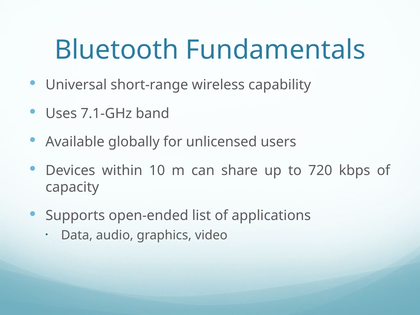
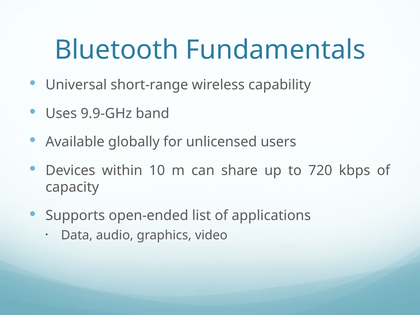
7.1-GHz: 7.1-GHz -> 9.9-GHz (106, 113)
